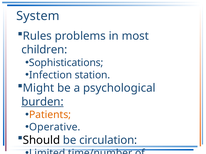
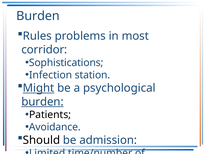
System: System -> Burden (38, 16)
children: children -> corridor (44, 50)
Might underline: none -> present (39, 88)
Patients colour: orange -> black (50, 115)
Operative: Operative -> Avoidance (55, 127)
circulation: circulation -> admission (108, 141)
